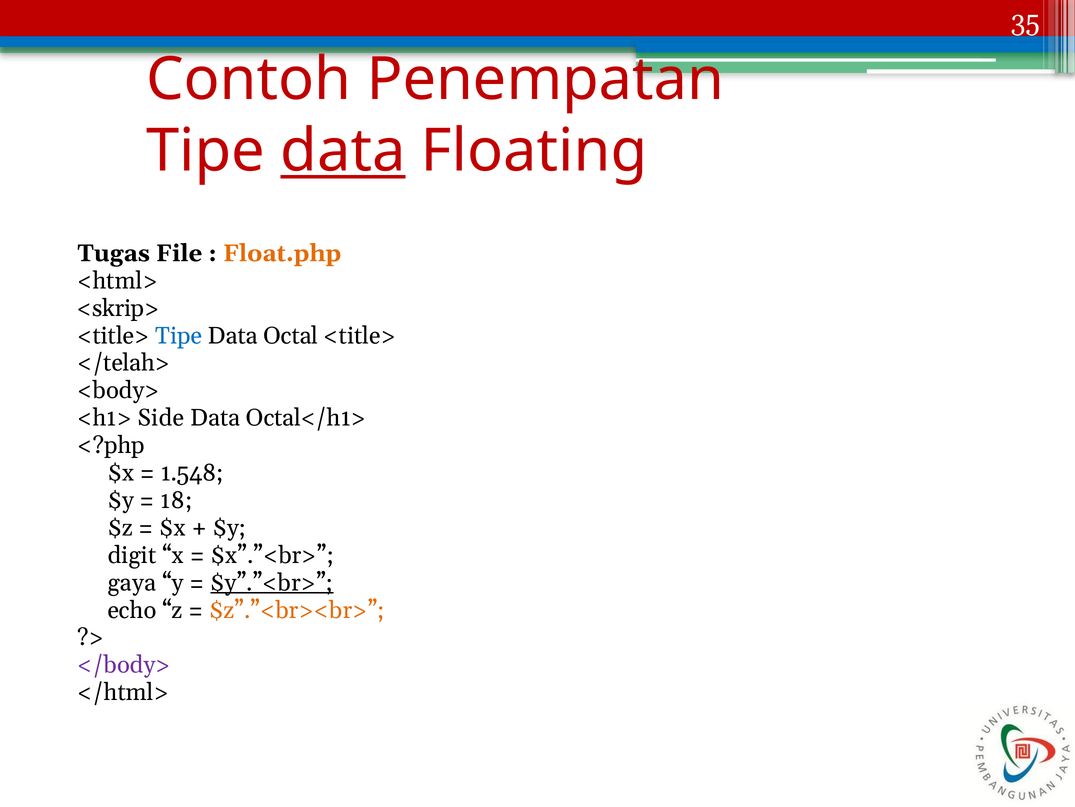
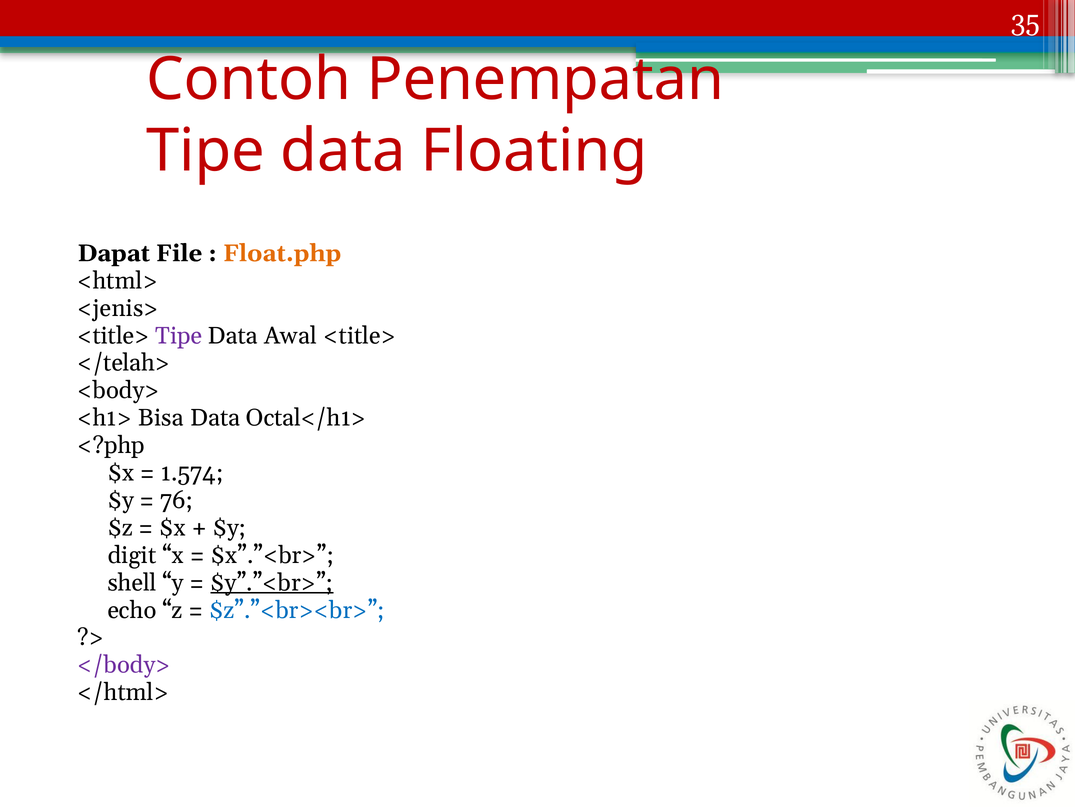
data underline: present -> none (343, 151)
Tugas: Tugas -> Dapat (114, 253)
<skrip>: <skrip> -> <jenis> (118, 308)
Tipe colour: blue -> purple (179, 335)
Octal: Octal -> Awal (291, 335)
Side: Side -> Bisa (161, 418)
1.548: 1.548 -> 1.574 (192, 472)
18: 18 -> 76 (177, 500)
gaya: gaya -> shell (132, 582)
$z”.”<br><br> colour: orange -> blue (297, 610)
